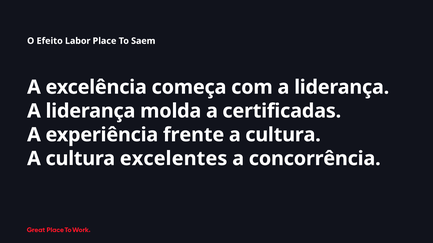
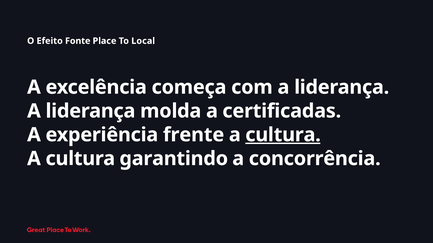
Labor: Labor -> Fonte (78, 41)
Saem: Saem -> Local (143, 41)
cultura underline: none -> present (283, 135)
excelentes: excelentes -> garantindo (174, 159)
